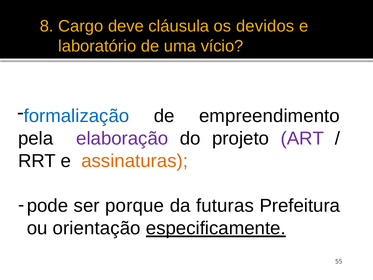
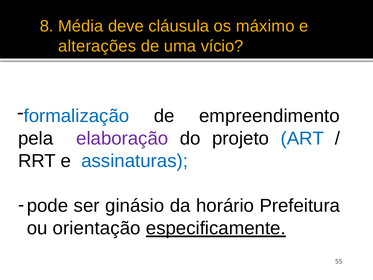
Cargo: Cargo -> Média (81, 26)
devidos: devidos -> máximo (265, 26)
laboratório: laboratório -> alterações (97, 46)
ART colour: purple -> blue (302, 138)
assinaturas colour: orange -> blue (135, 161)
porque: porque -> ginásio (135, 206)
futuras: futuras -> horário (225, 206)
